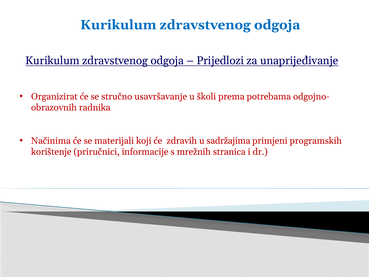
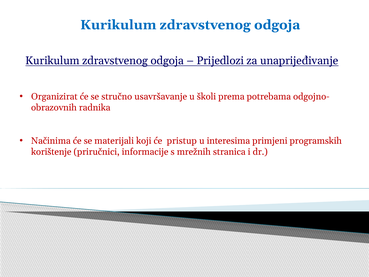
zdravih: zdravih -> pristup (182, 141)
sadržajima: sadržajima -> interesima (228, 141)
